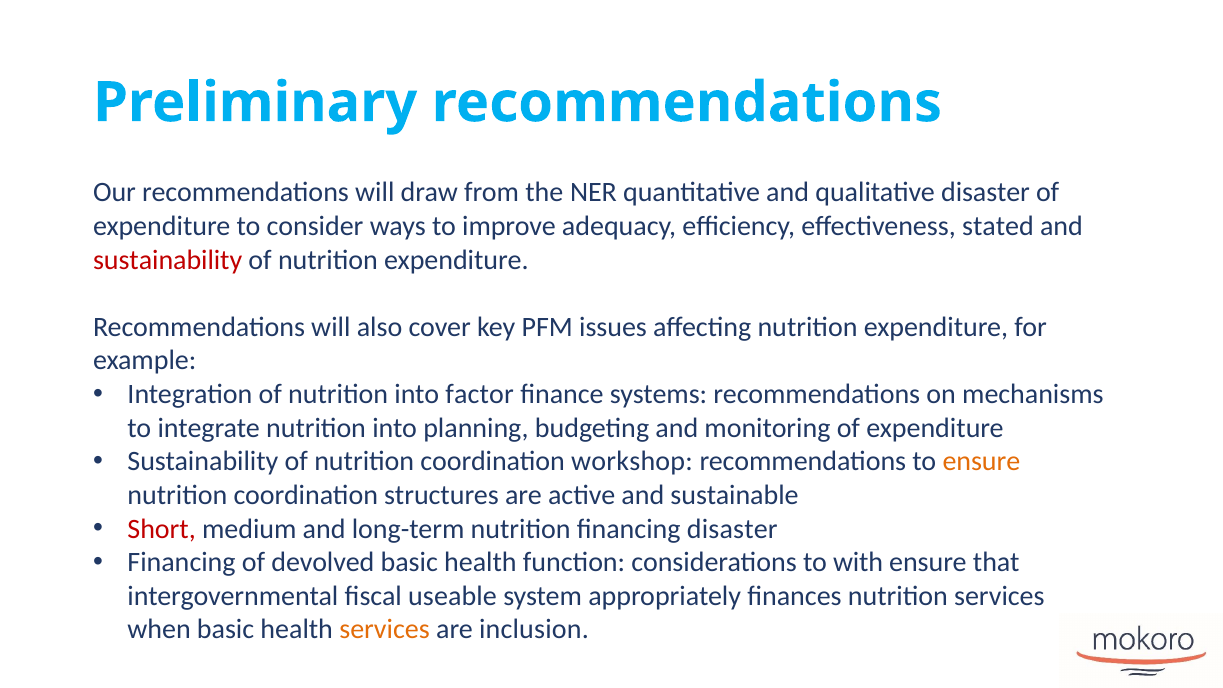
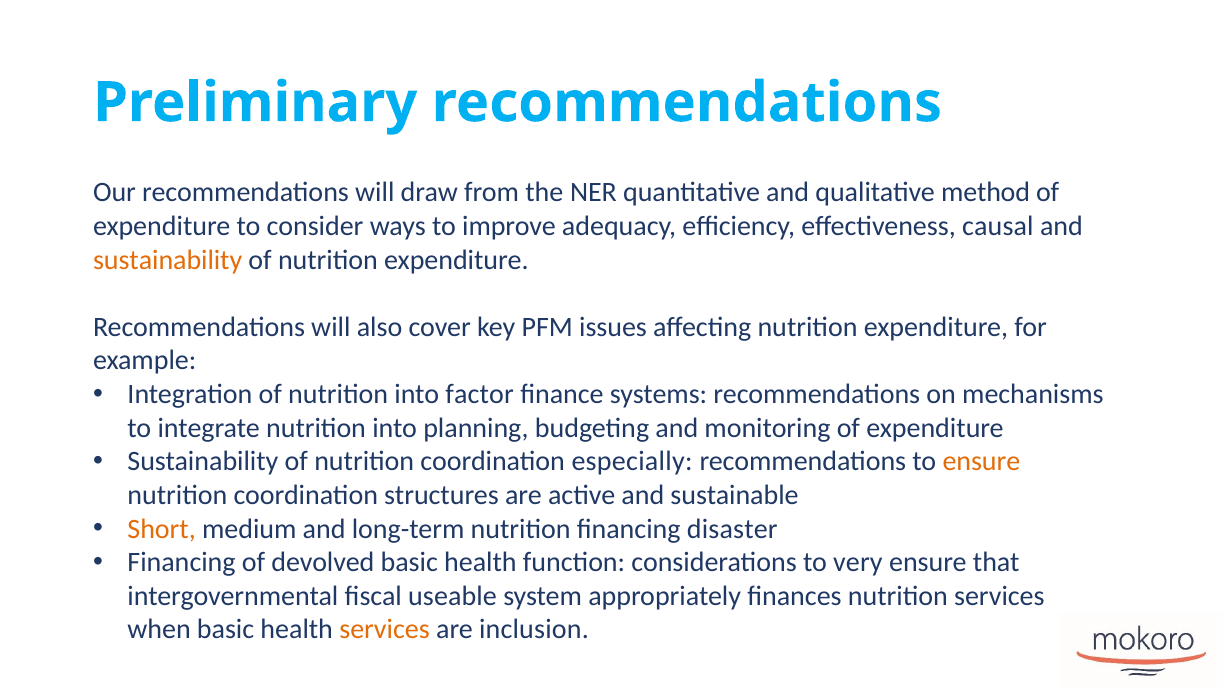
qualitative disaster: disaster -> method (986, 193)
stated: stated -> causal (998, 226)
sustainability colour: red -> orange (168, 260)
workshop: workshop -> especially (632, 462)
Short colour: red -> orange (162, 529)
with: with -> very (858, 562)
